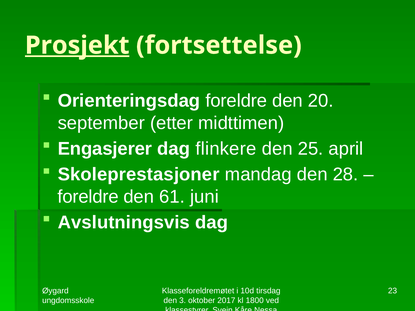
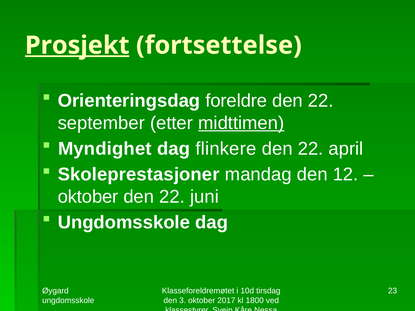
20: 20 -> 22 (321, 101)
midttimen underline: none -> present (241, 123)
Engasjerer: Engasjerer -> Myndighet (105, 149)
25: 25 -> 22 (311, 149)
28: 28 -> 12 (346, 175)
foreldre: foreldre -> oktober (88, 197)
61: 61 -> 22 (172, 197)
Avslutningsvis: Avslutningsvis -> Ungdomsskole (124, 223)
